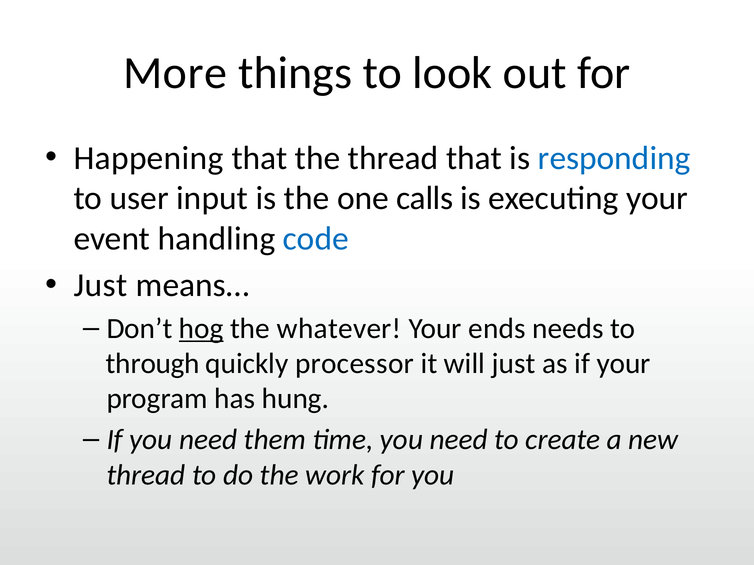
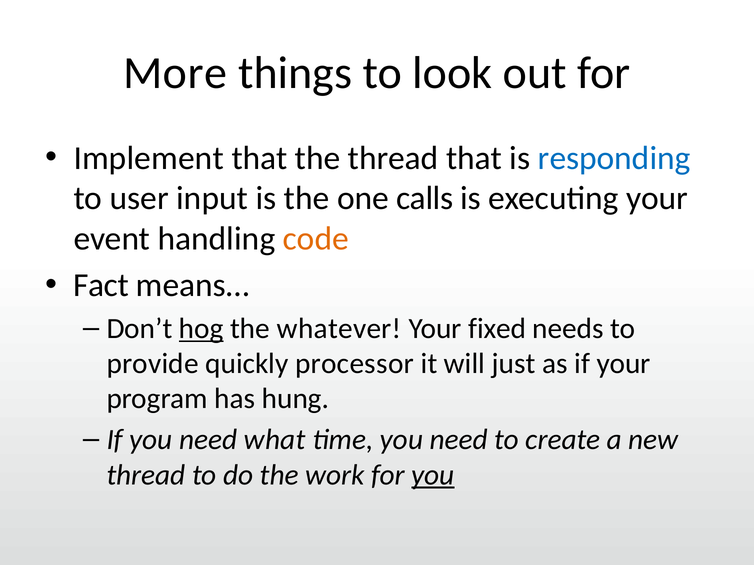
Happening: Happening -> Implement (149, 158)
code colour: blue -> orange (316, 239)
Just: Just -> Fact (101, 286)
ends: ends -> fixed (497, 329)
through: through -> provide (153, 364)
them: them -> what (275, 440)
you underline: none -> present (433, 475)
